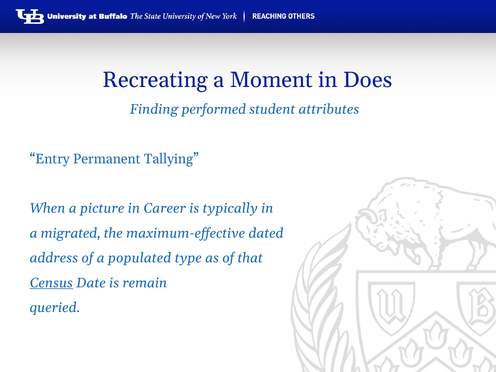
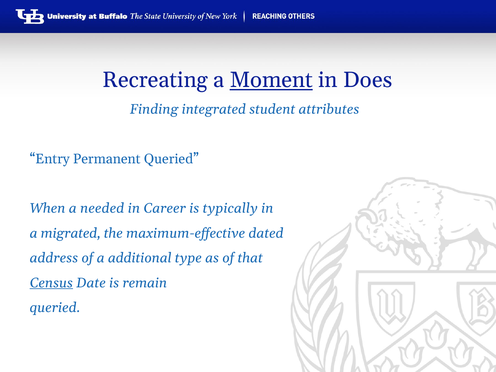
Moment underline: none -> present (271, 80)
performed: performed -> integrated (214, 109)
Permanent Tallying: Tallying -> Queried (171, 159)
picture: picture -> needed (102, 208)
populated: populated -> additional (140, 258)
